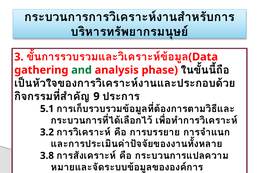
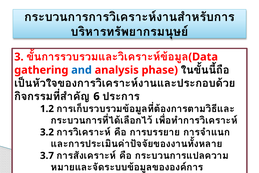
and colour: green -> blue (82, 70)
9: 9 -> 6 (96, 96)
5.1: 5.1 -> 1.2 (47, 109)
3.8: 3.8 -> 3.7 (47, 155)
